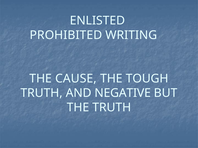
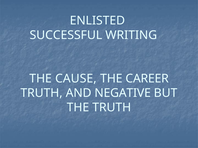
PROHIBITED: PROHIBITED -> SUCCESSFUL (66, 35)
TOUGH: TOUGH -> CAREER (147, 79)
